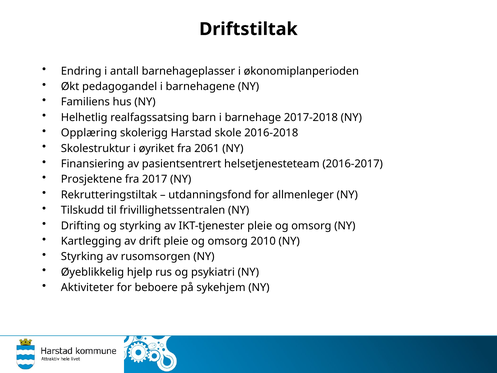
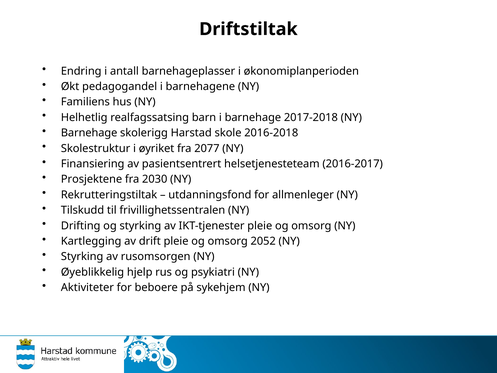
Opplæring: Opplæring -> Barnehage (89, 133)
2061: 2061 -> 2077 (207, 148)
2017: 2017 -> 2030 (155, 179)
2010: 2010 -> 2052 (263, 241)
